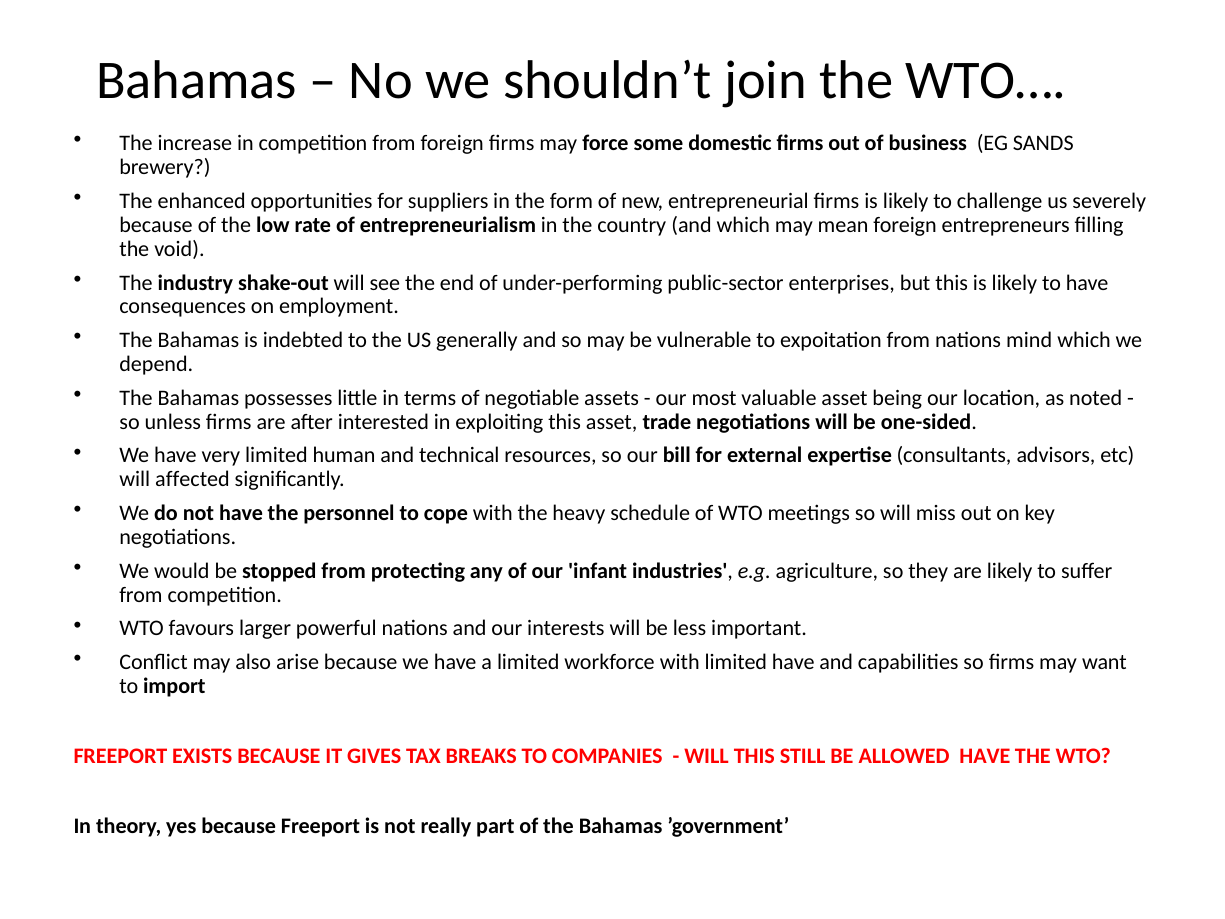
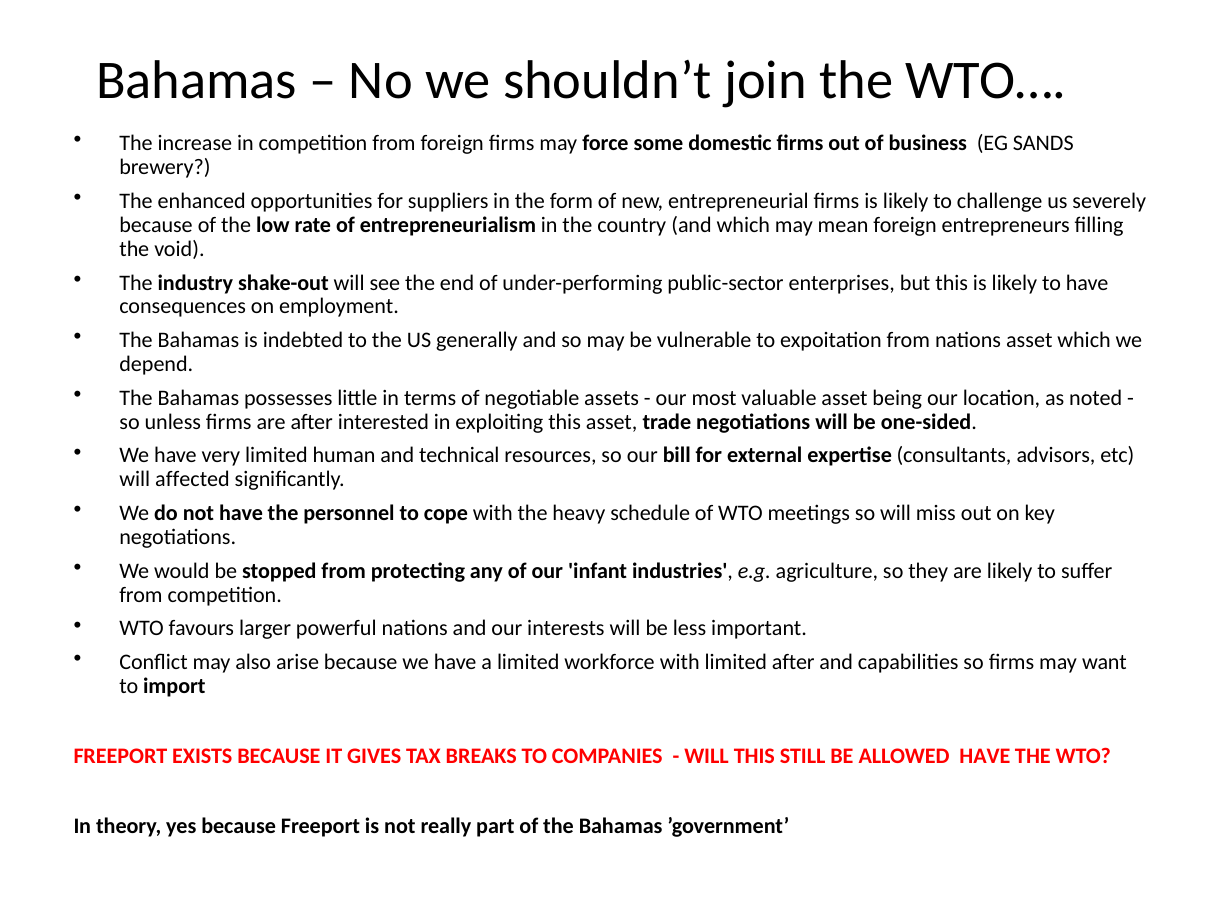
nations mind: mind -> asset (1029, 340)
limited have: have -> after (793, 662)
